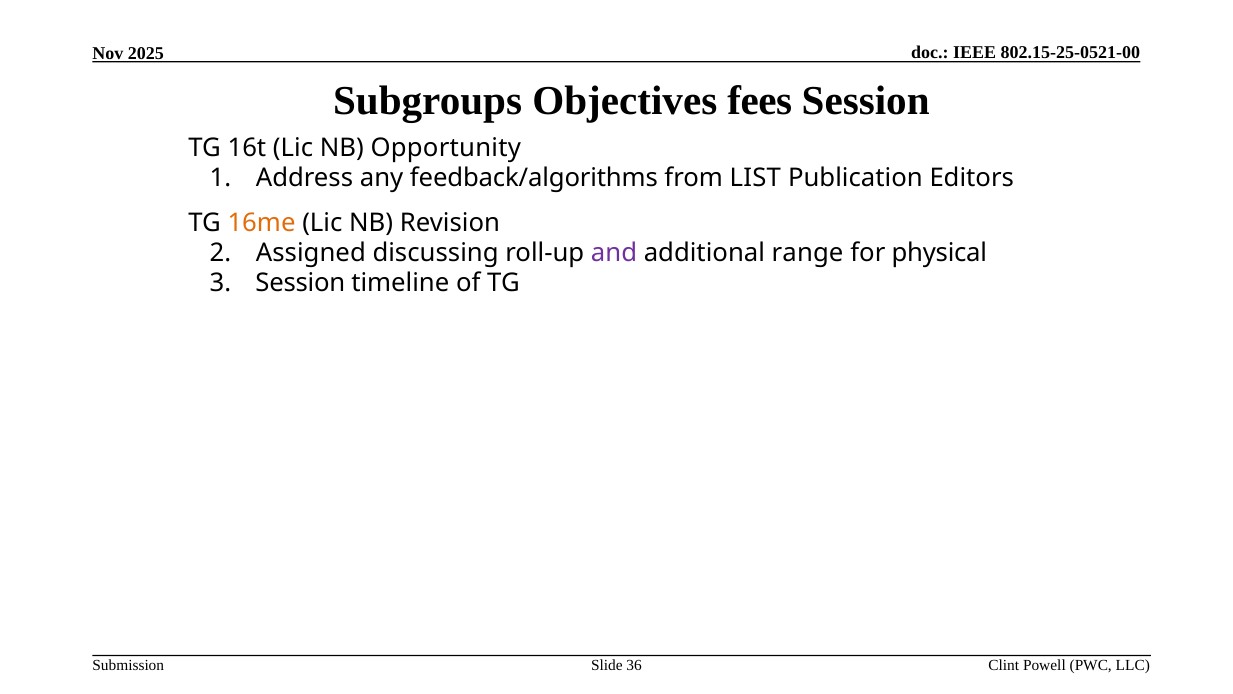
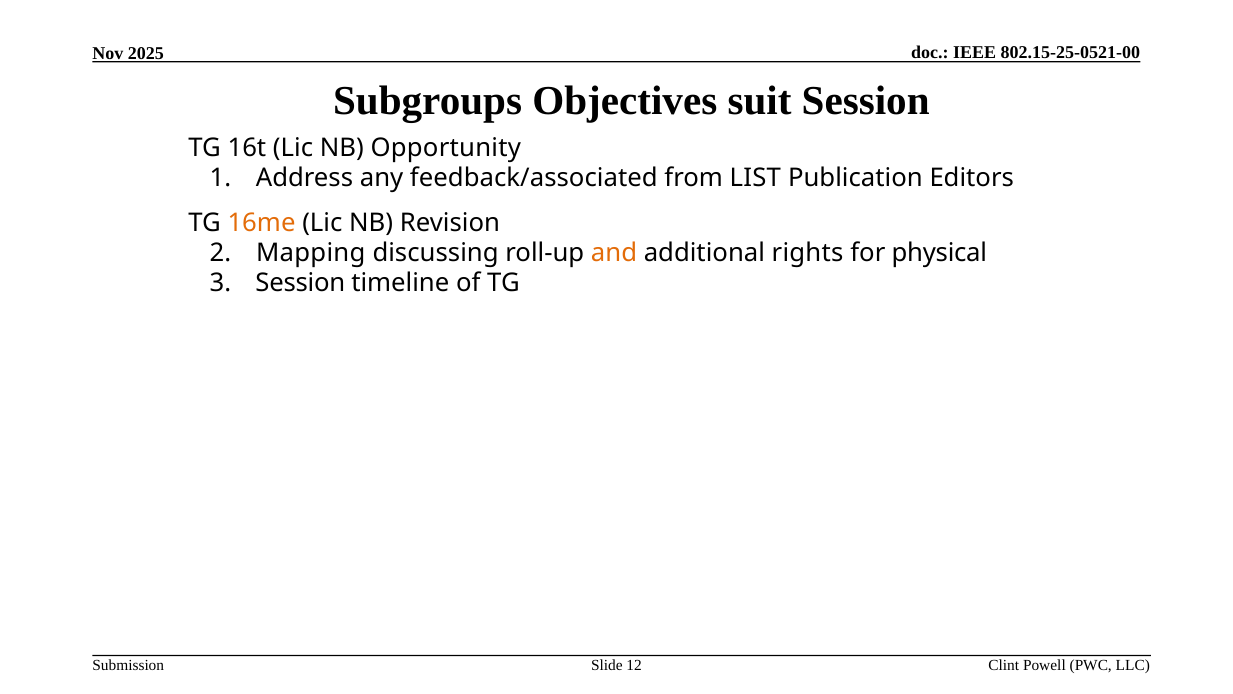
fees: fees -> suit (759, 101)
feedback/algorithms: feedback/algorithms -> feedback/associated (534, 178)
Assigned: Assigned -> Mapping (311, 253)
and colour: purple -> orange (614, 253)
range: range -> rights (808, 253)
36: 36 -> 12 (634, 665)
